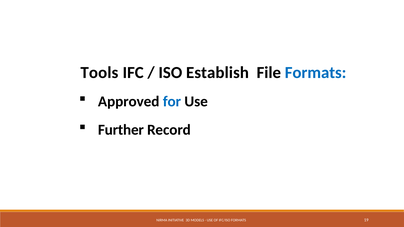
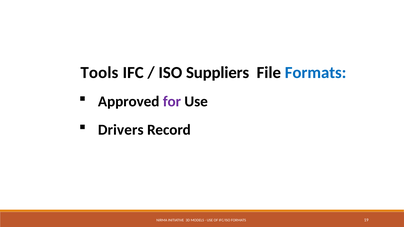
Establish: Establish -> Suppliers (218, 73)
for colour: blue -> purple (172, 102)
Further: Further -> Drivers (121, 130)
